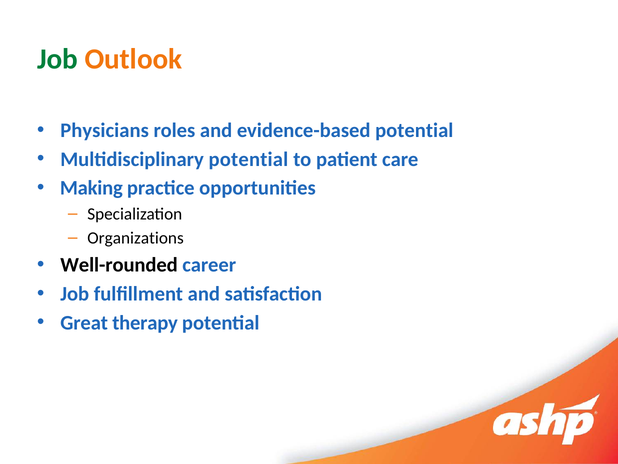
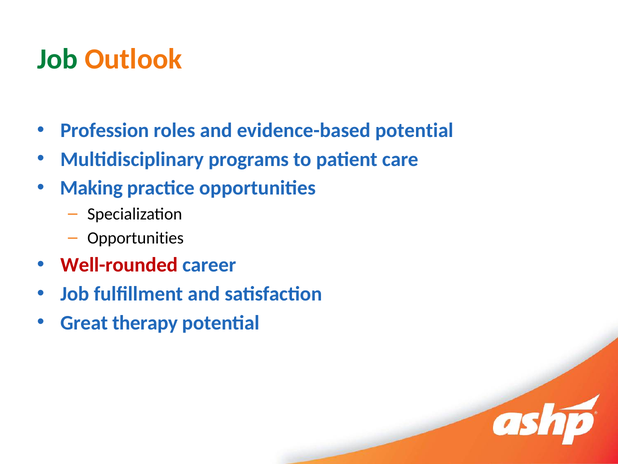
Physicians: Physicians -> Profession (105, 130)
Multidisciplinary potential: potential -> programs (249, 159)
Organizations: Organizations -> Opportunities (136, 238)
Well-rounded colour: black -> red (119, 265)
